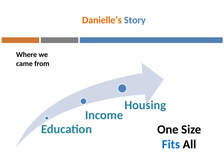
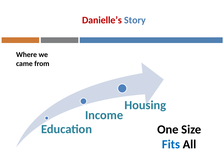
Danielle’s colour: orange -> red (102, 20)
